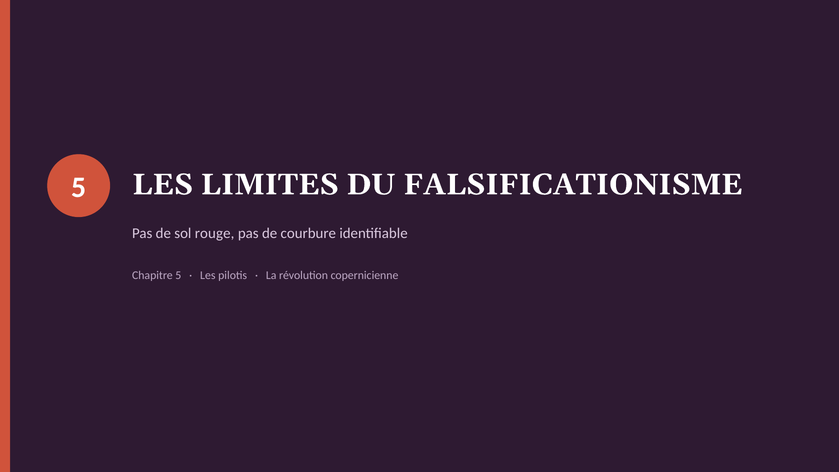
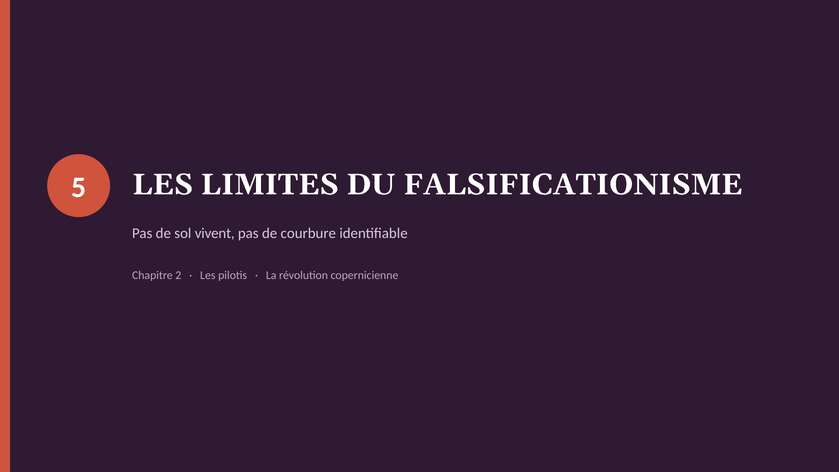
rouge: rouge -> vivent (215, 233)
Chapitre 5: 5 -> 2 (178, 275)
